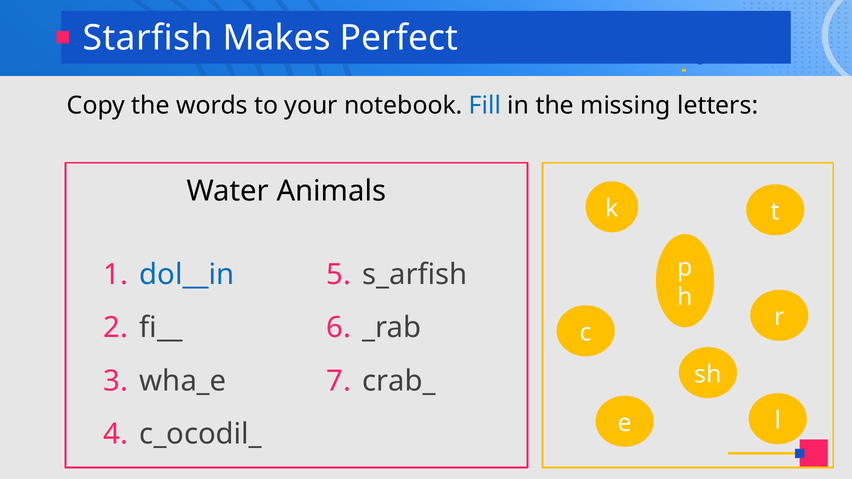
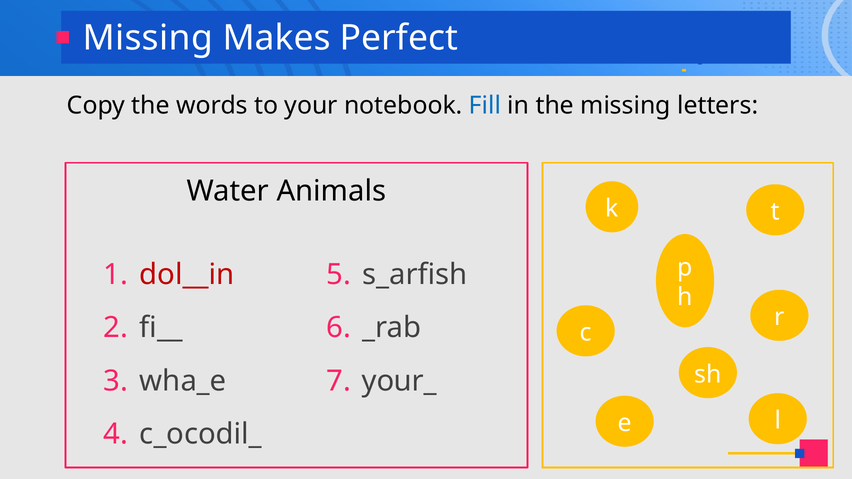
Starfish: Starfish -> Missing (148, 38)
dol__in colour: blue -> red (187, 275)
crab_: crab_ -> your_ (399, 381)
